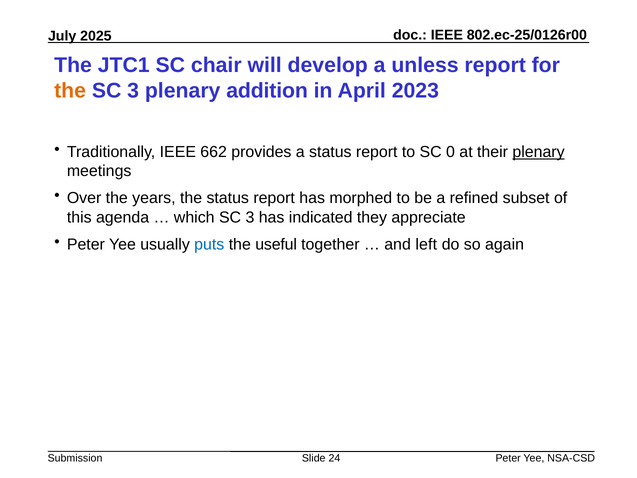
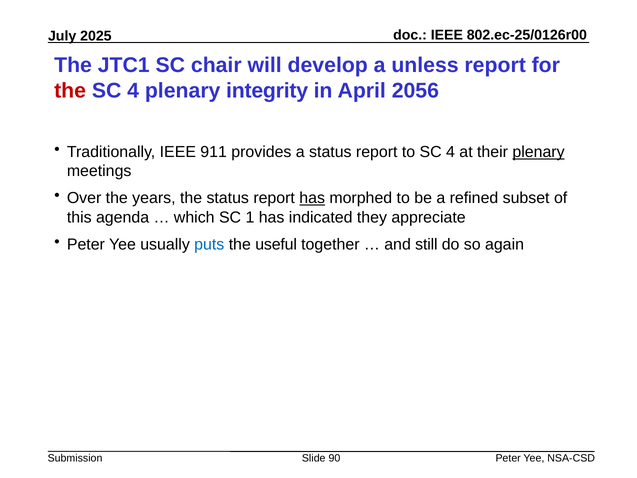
the colour: orange -> red (70, 91)
3: 3 -> 4 (133, 91)
addition: addition -> integrity (267, 91)
2023: 2023 -> 2056 (415, 91)
662: 662 -> 911 (214, 152)
to SC 0: 0 -> 4 (451, 152)
has underline: none -> present (312, 198)
which SC 3: 3 -> 1 (250, 217)
left: left -> still (426, 244)
24: 24 -> 90 (334, 458)
